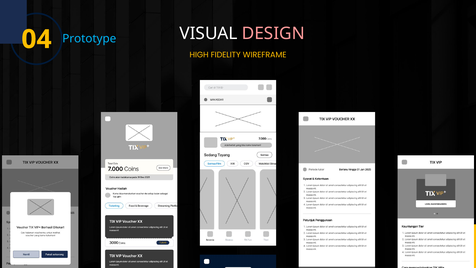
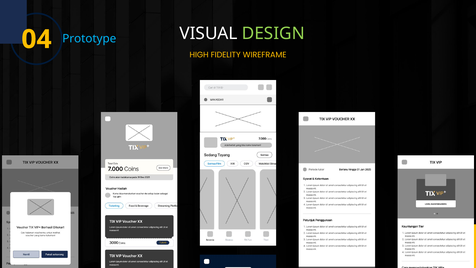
DESIGN colour: pink -> light green (273, 33)
